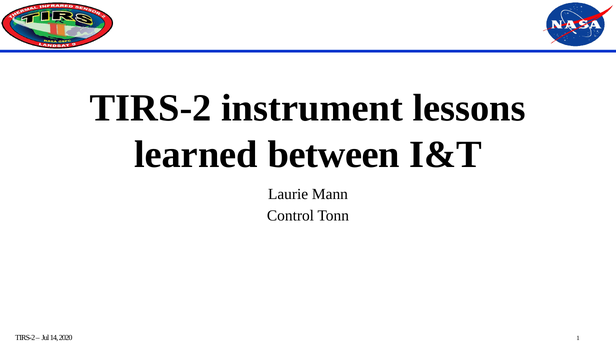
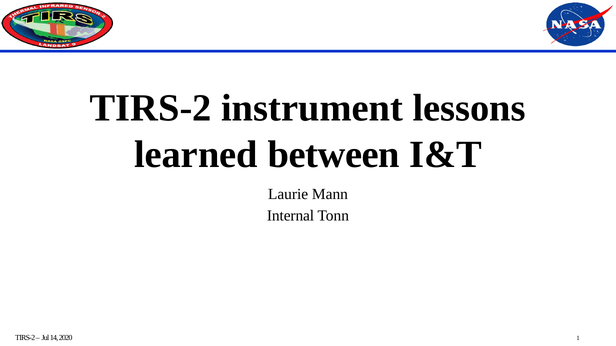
Control: Control -> Internal (291, 216)
